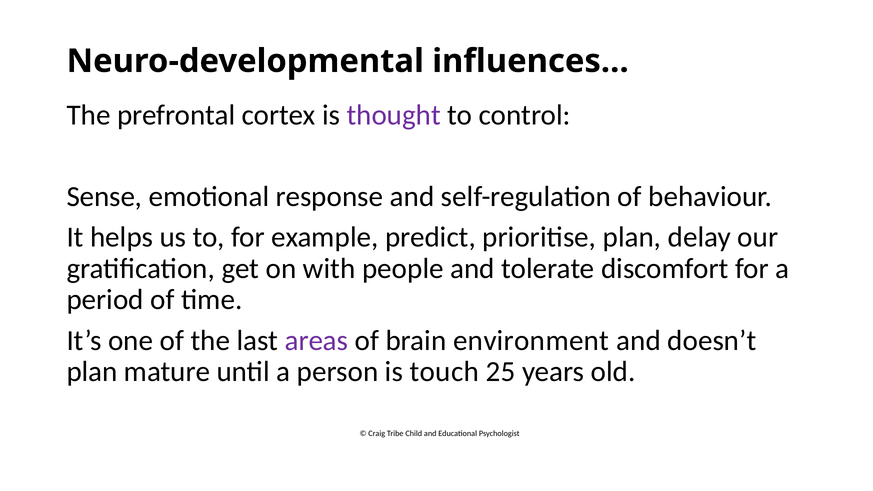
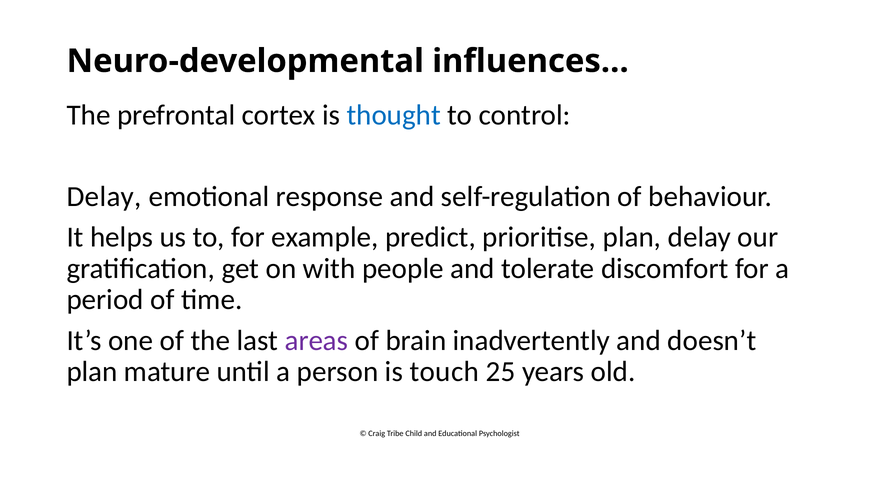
thought colour: purple -> blue (394, 115)
Sense: Sense -> Delay (104, 196)
environment: environment -> inadvertently (531, 340)
